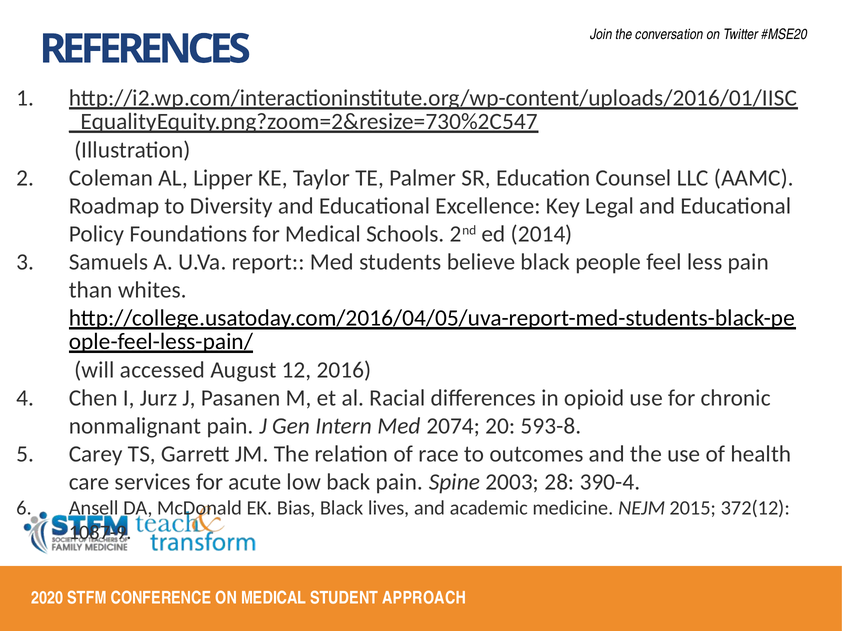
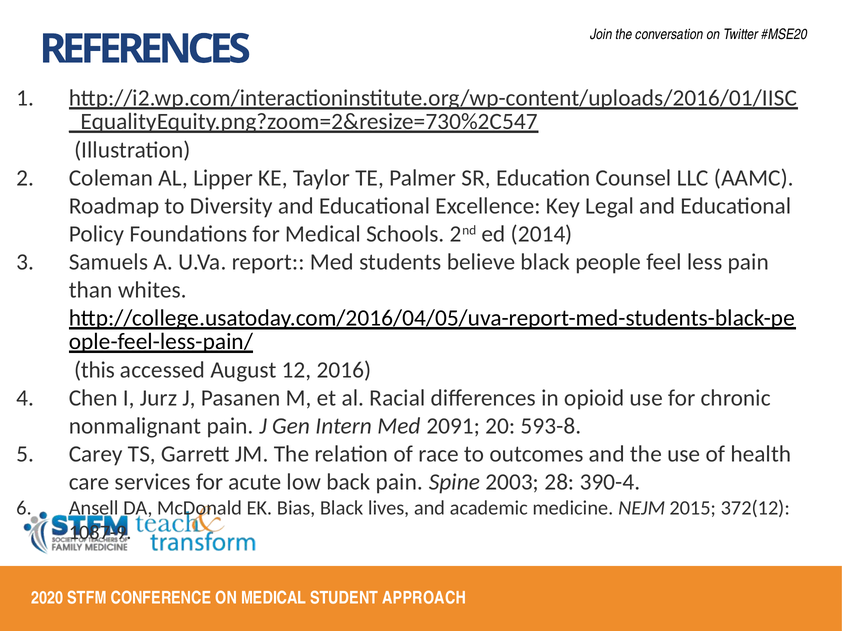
will: will -> this (94, 370)
2074: 2074 -> 2091 (453, 426)
